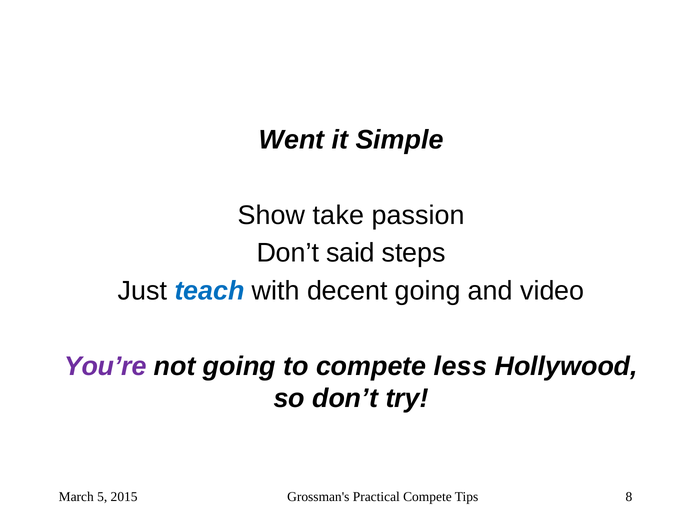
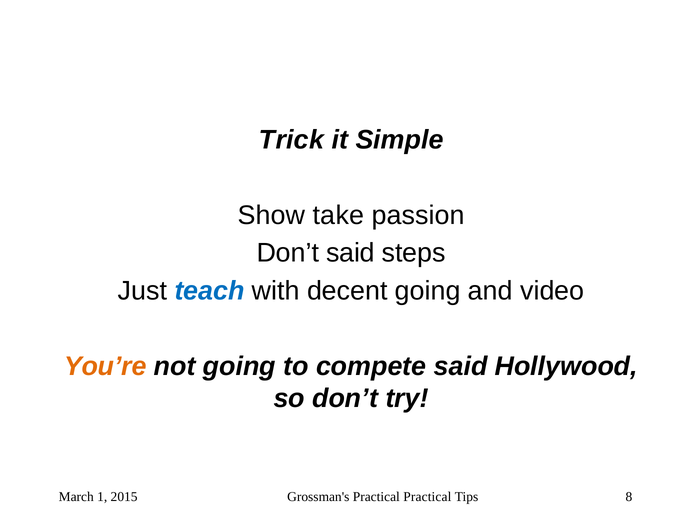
Went: Went -> Trick (291, 140)
You’re colour: purple -> orange (105, 366)
compete less: less -> said (461, 366)
5: 5 -> 1 (102, 496)
Practical Compete: Compete -> Practical (427, 496)
